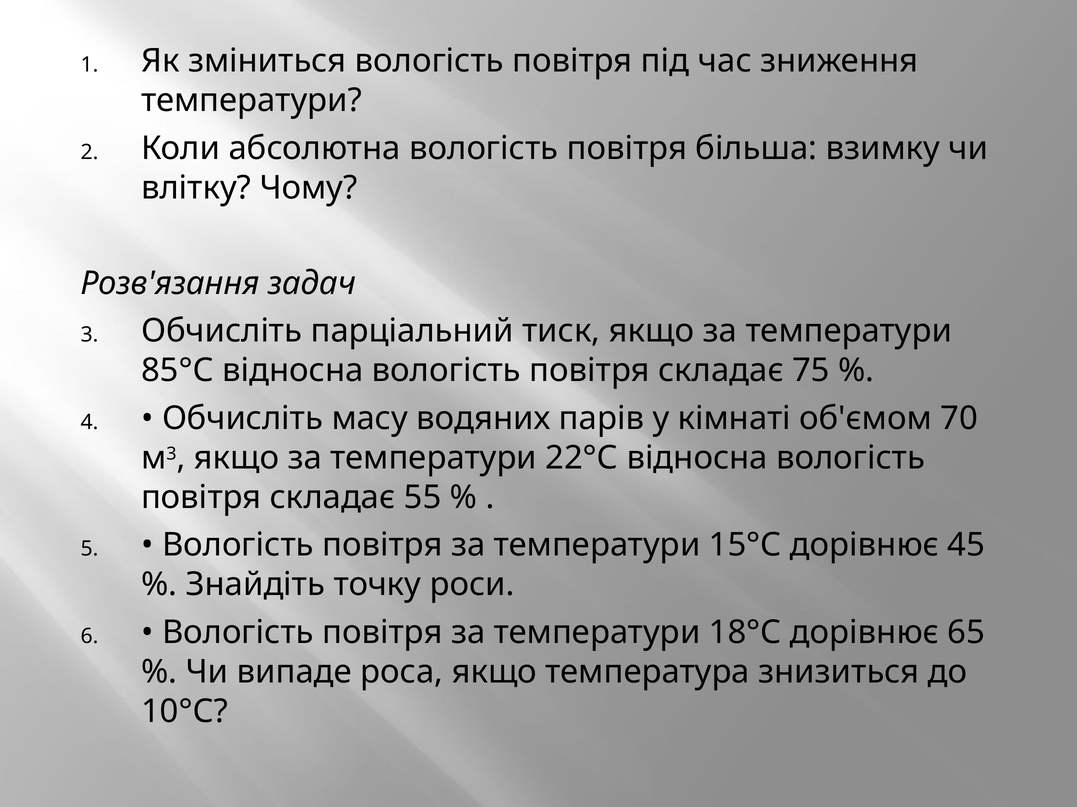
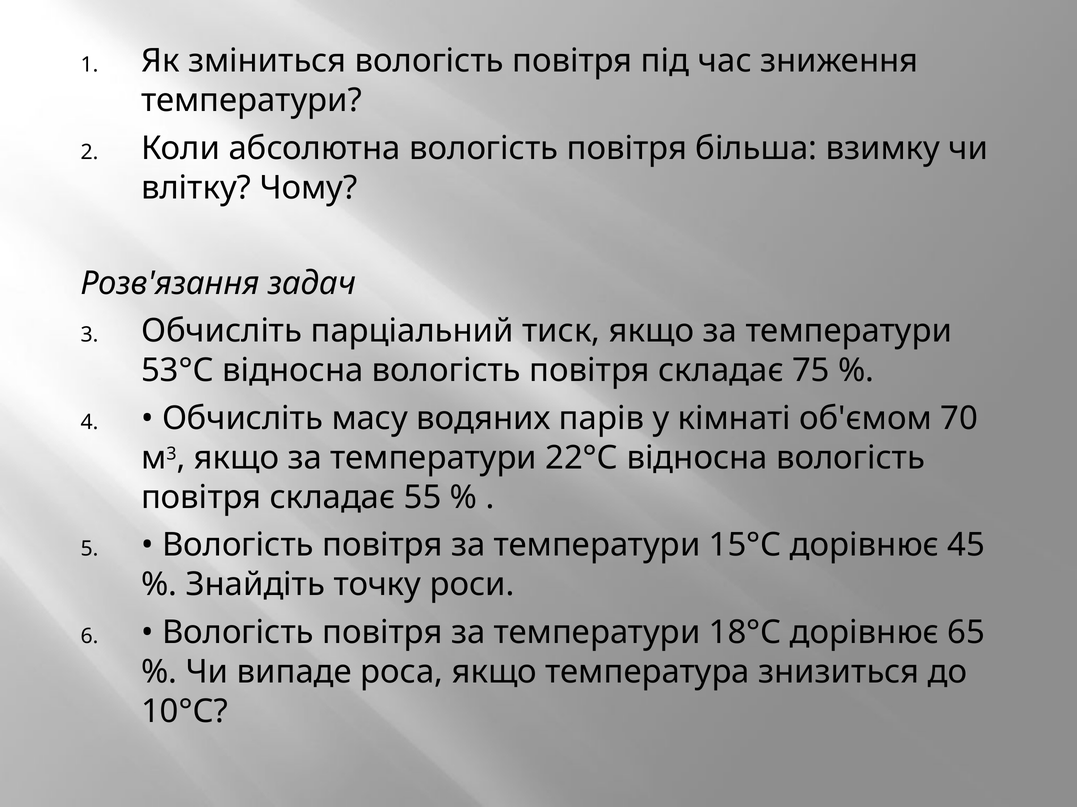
85°С: 85°С -> 53°С (177, 371)
